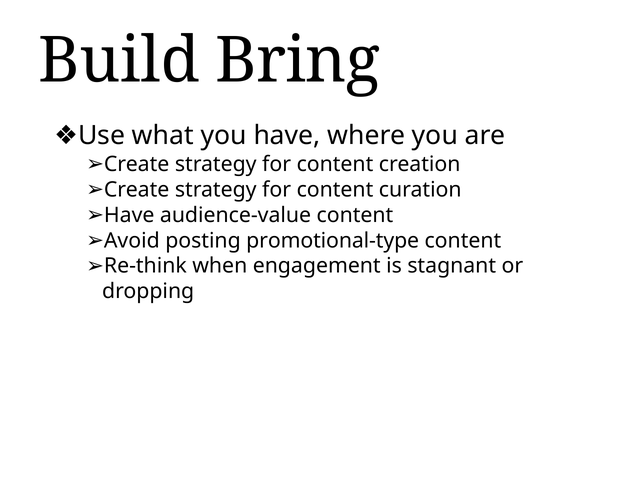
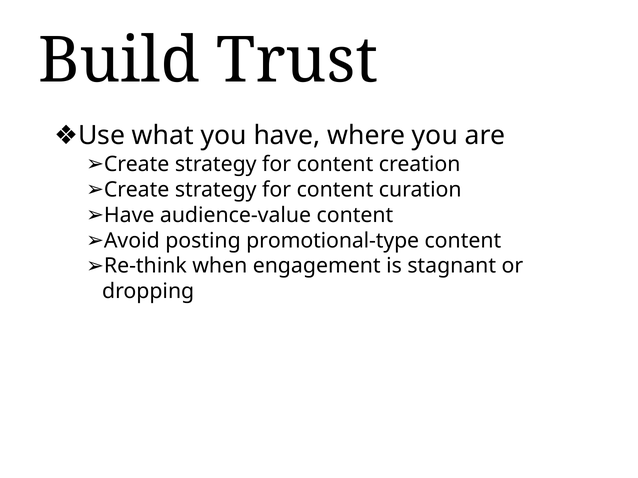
Bring: Bring -> Trust (297, 61)
